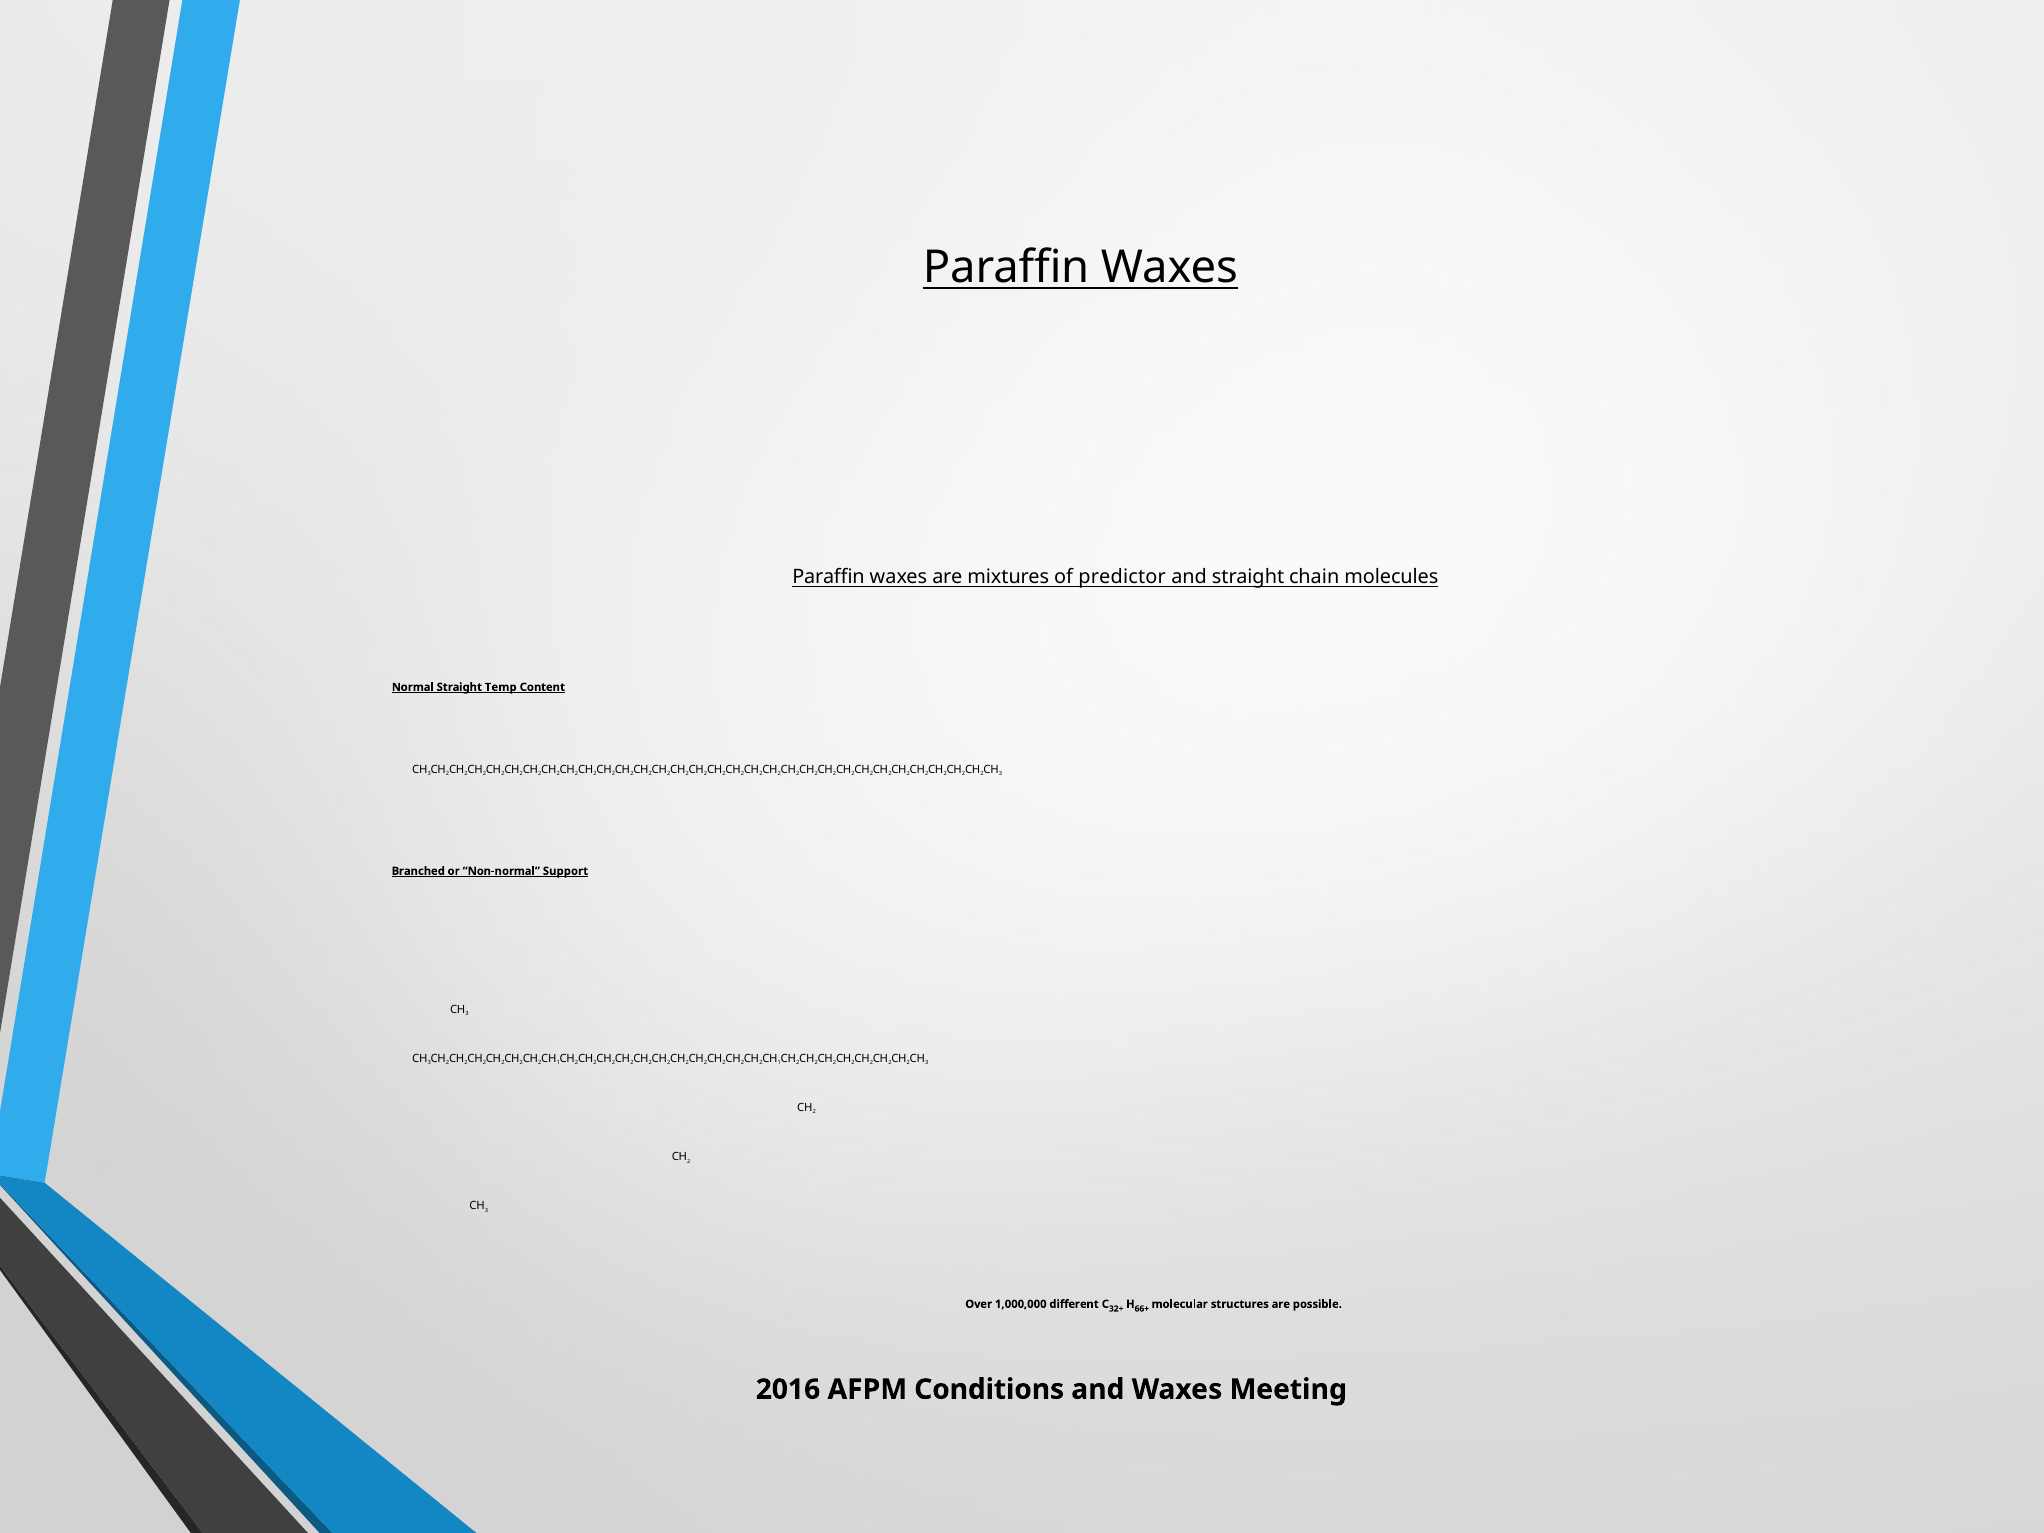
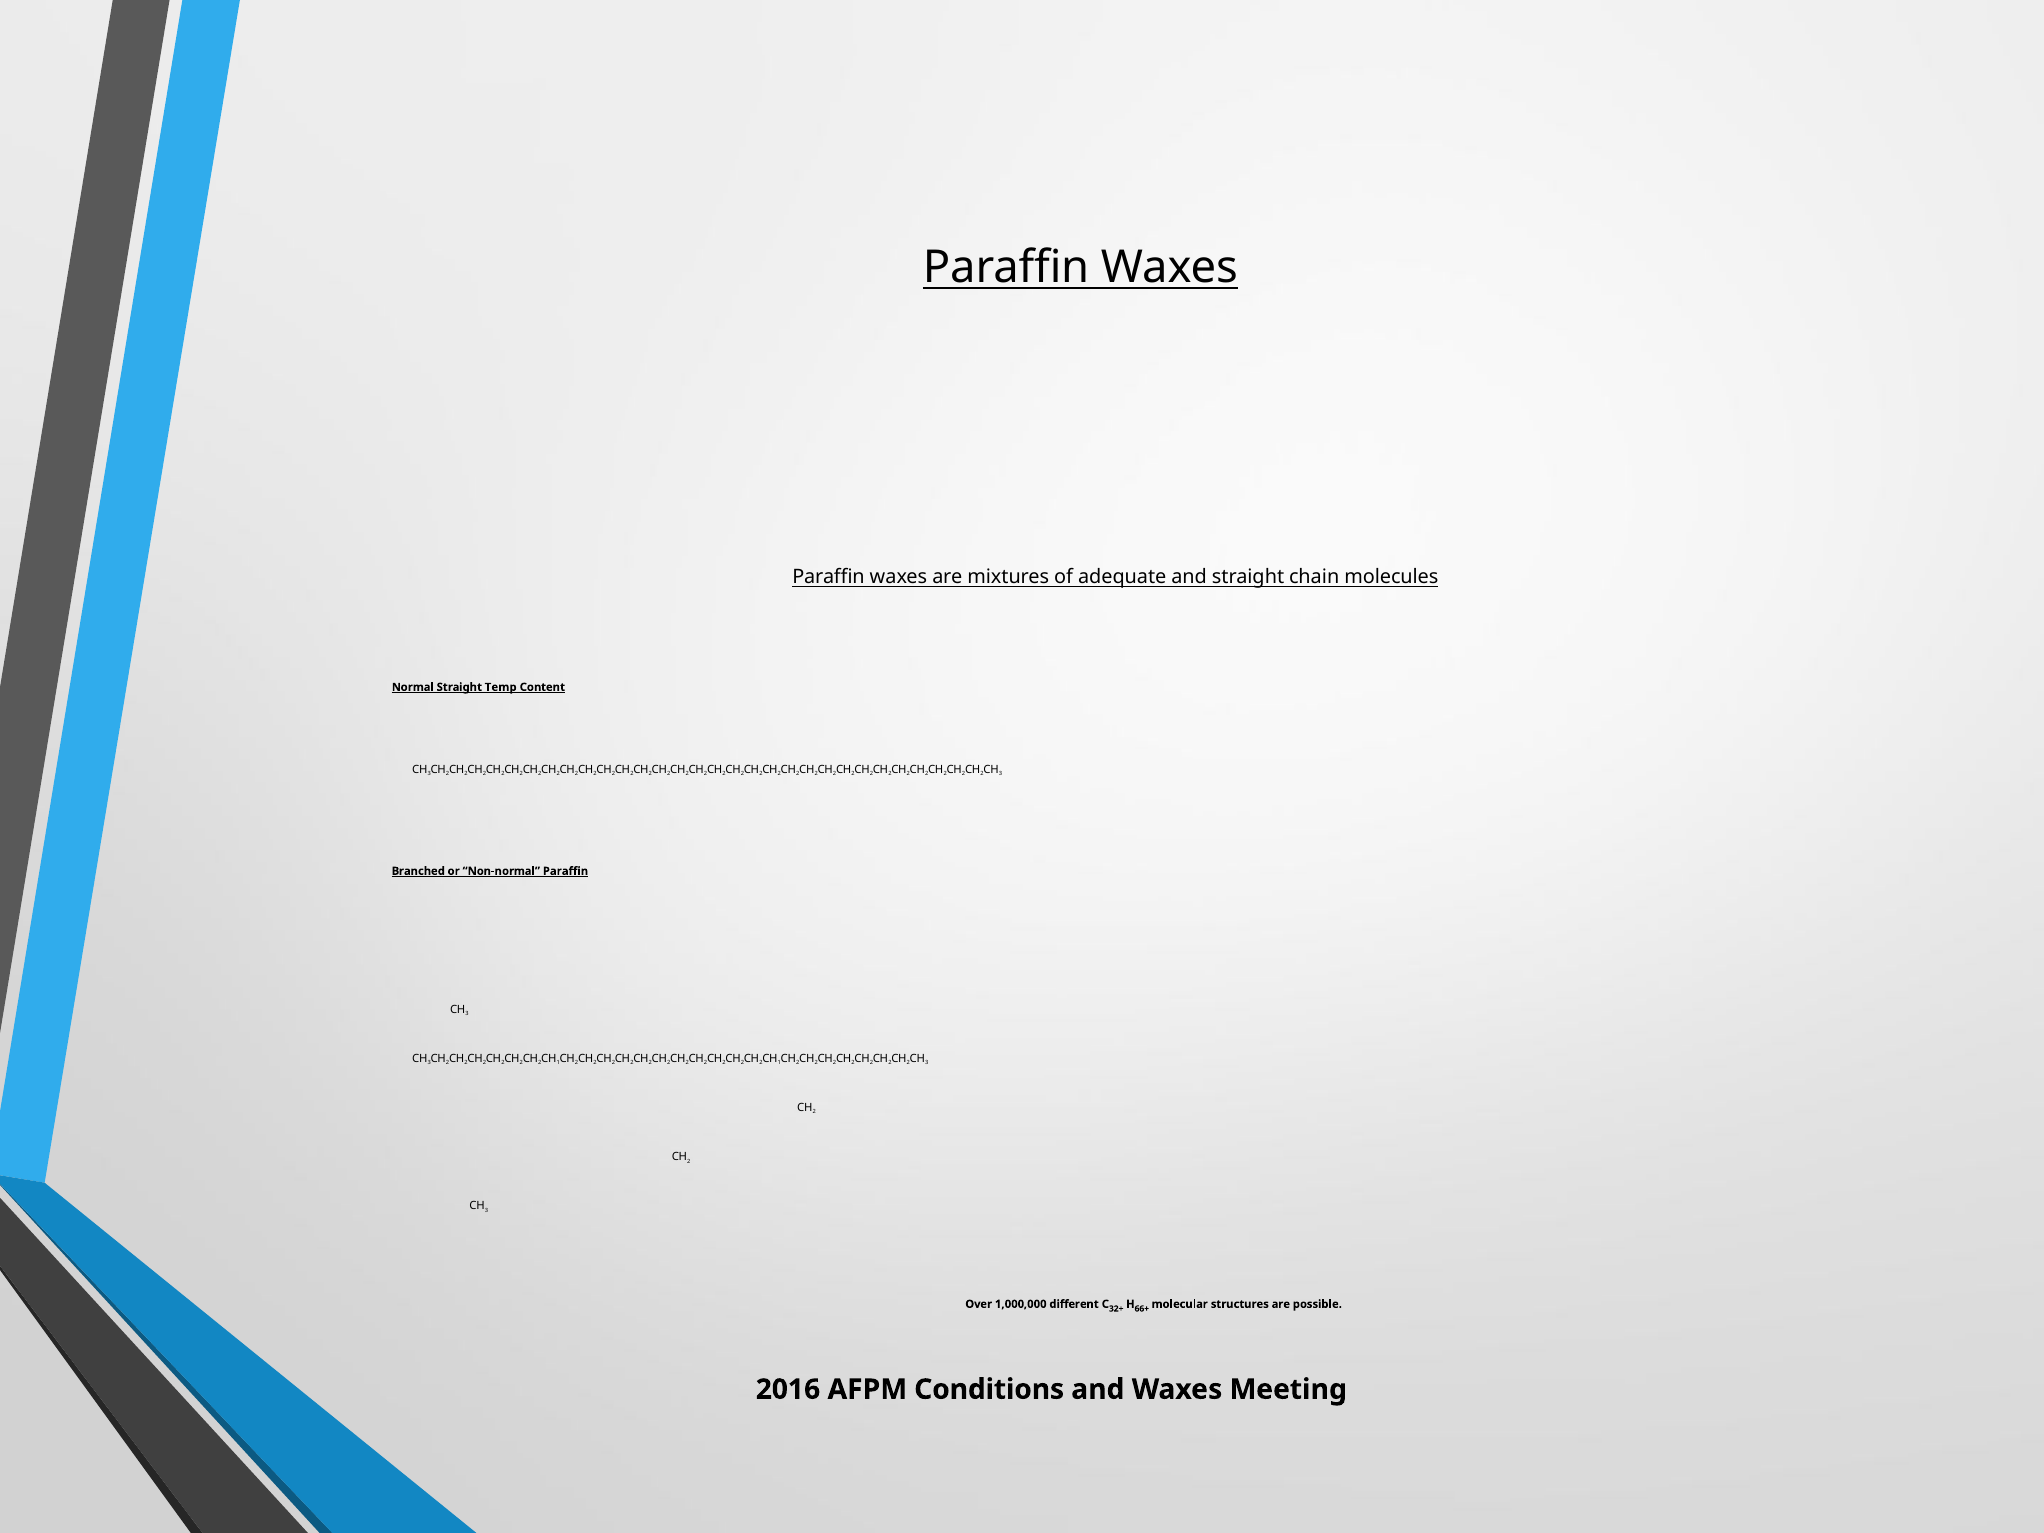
predictor: predictor -> adequate (1122, 577)
Non-normal Support: Support -> Paraffin (565, 871)
